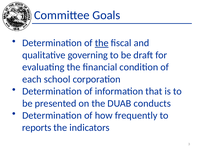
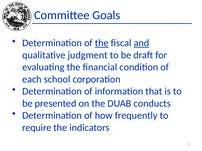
and underline: none -> present (141, 43)
governing: governing -> judgment (88, 55)
reports: reports -> require (37, 128)
